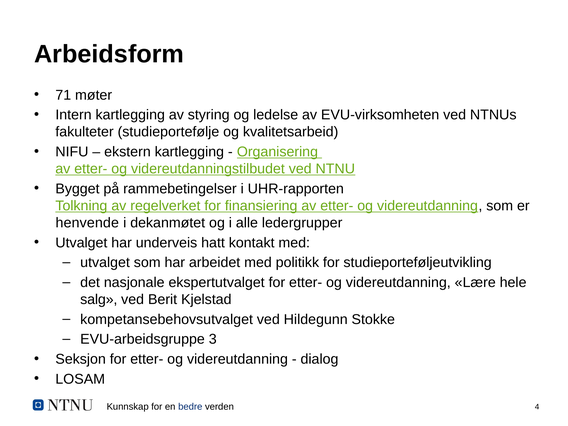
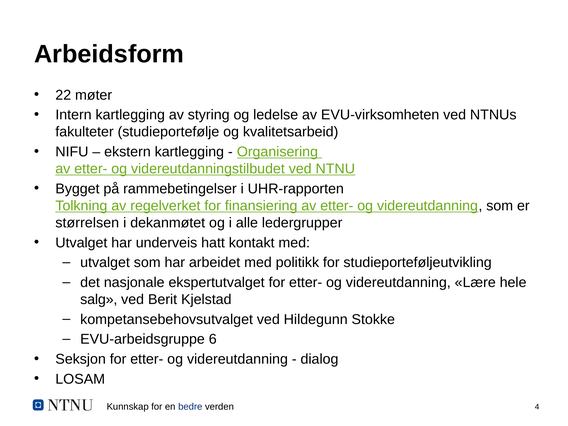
71: 71 -> 22 (63, 95)
henvende: henvende -> størrelsen (87, 223)
3: 3 -> 6 (213, 339)
